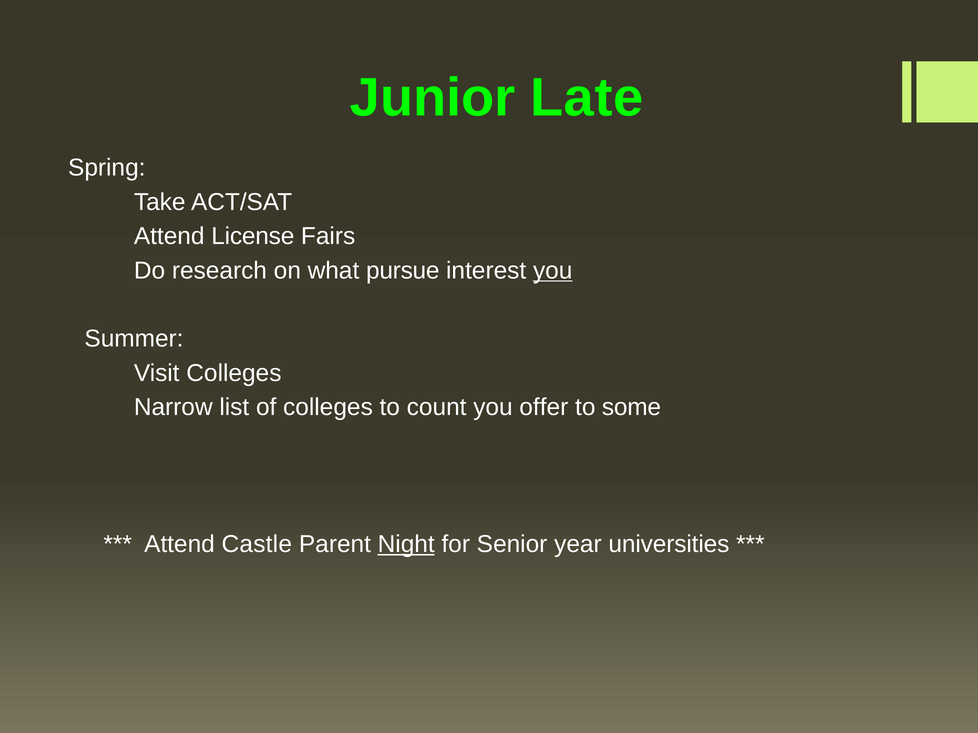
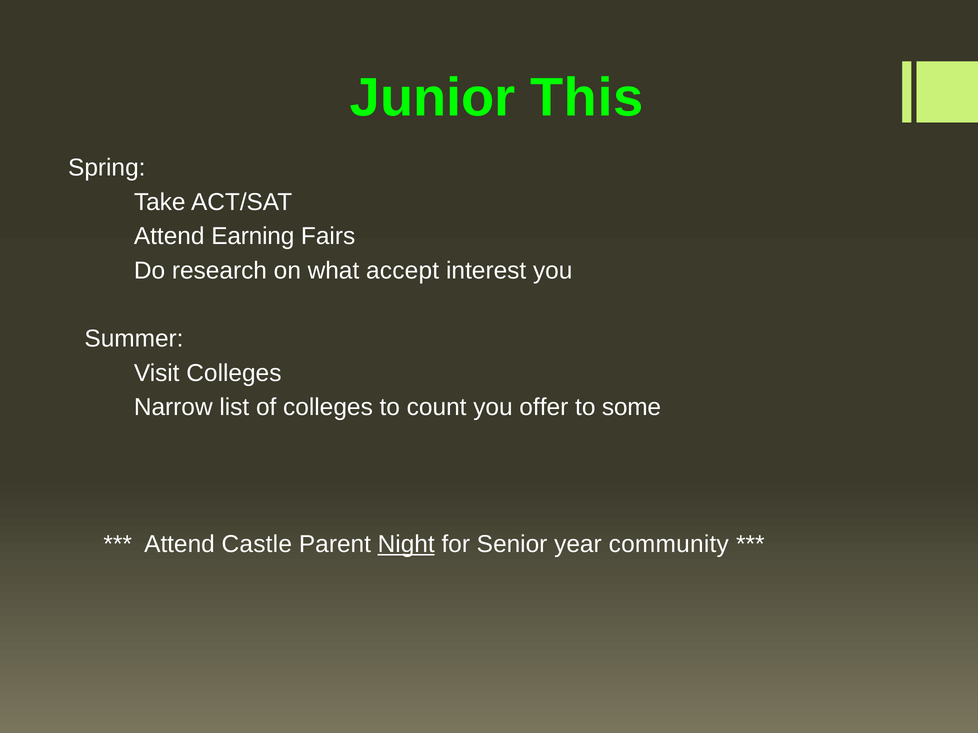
Late: Late -> This (587, 98)
License: License -> Earning (253, 236)
pursue: pursue -> accept (403, 271)
you underline: present -> none (553, 271)
universities: universities -> community (669, 545)
